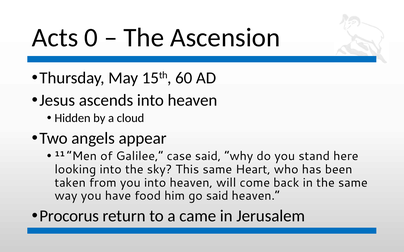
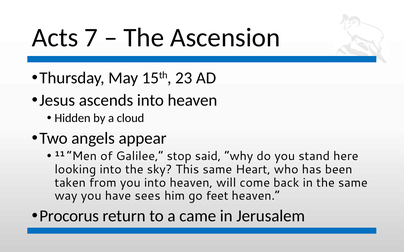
0: 0 -> 7 (91, 38)
60: 60 -> 23 (184, 78)
case: case -> stop (179, 156)
food: food -> sees (148, 196)
go said: said -> feet (217, 196)
